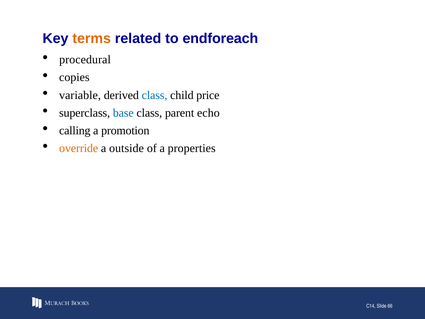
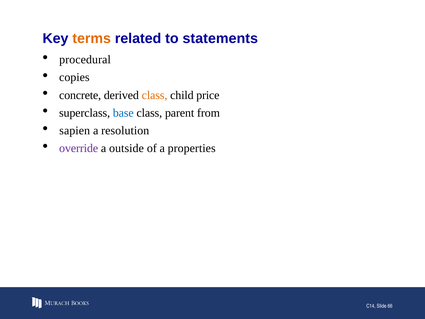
endforeach: endforeach -> statements (220, 39)
variable: variable -> concrete (80, 95)
class colour: blue -> orange (155, 95)
echo: echo -> from (208, 113)
calling: calling -> sapien (75, 130)
promotion: promotion -> resolution (125, 130)
override colour: orange -> purple (79, 148)
